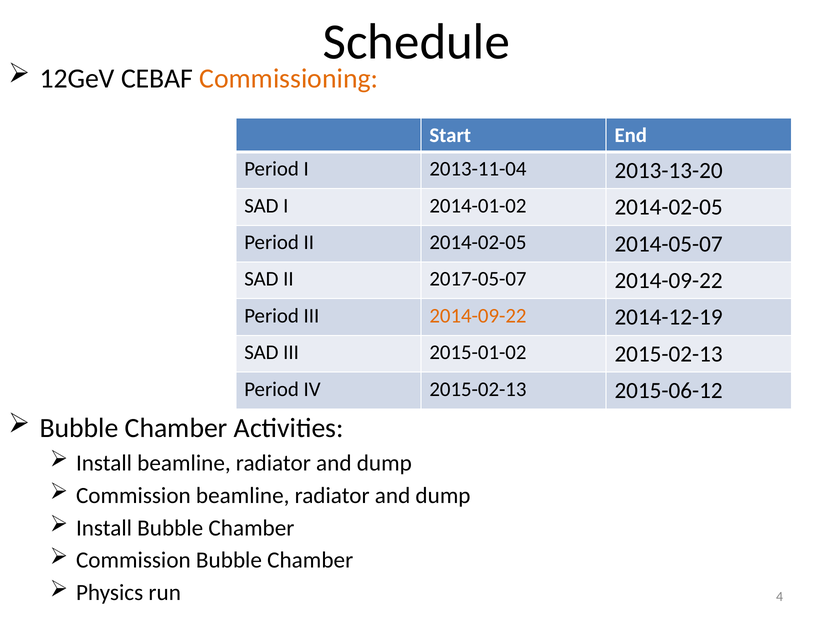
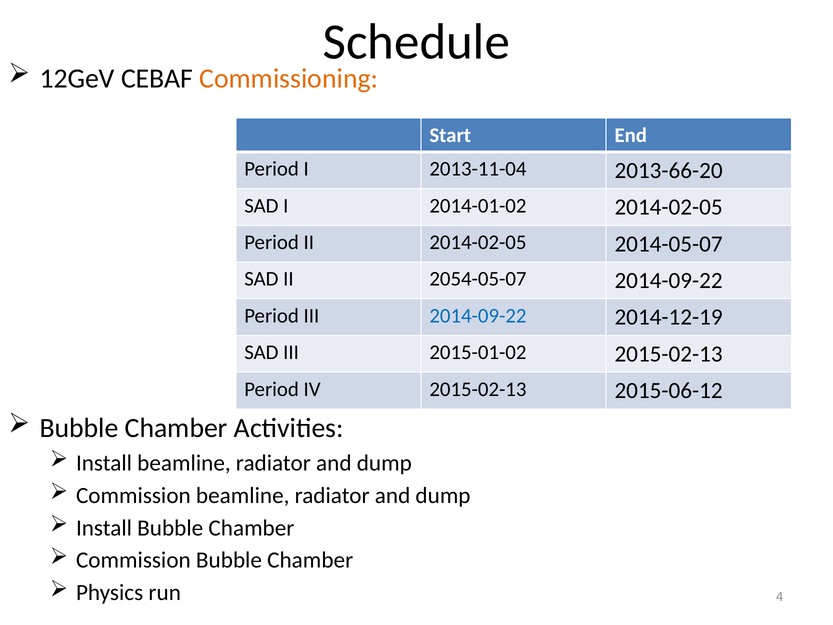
2013-13-20: 2013-13-20 -> 2013-66-20 (669, 170)
2017-05-07: 2017-05-07 -> 2054-05-07 (478, 279)
2014-09-22 colour: orange -> blue (478, 316)
